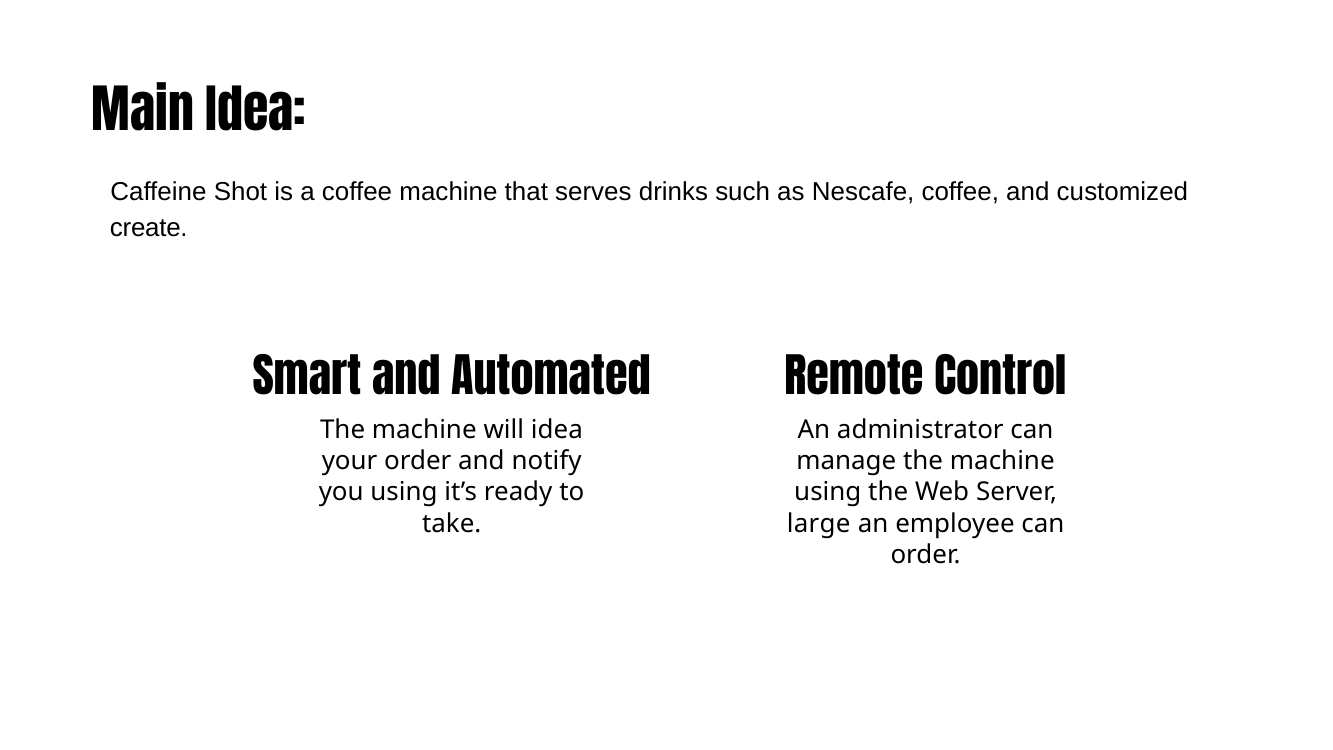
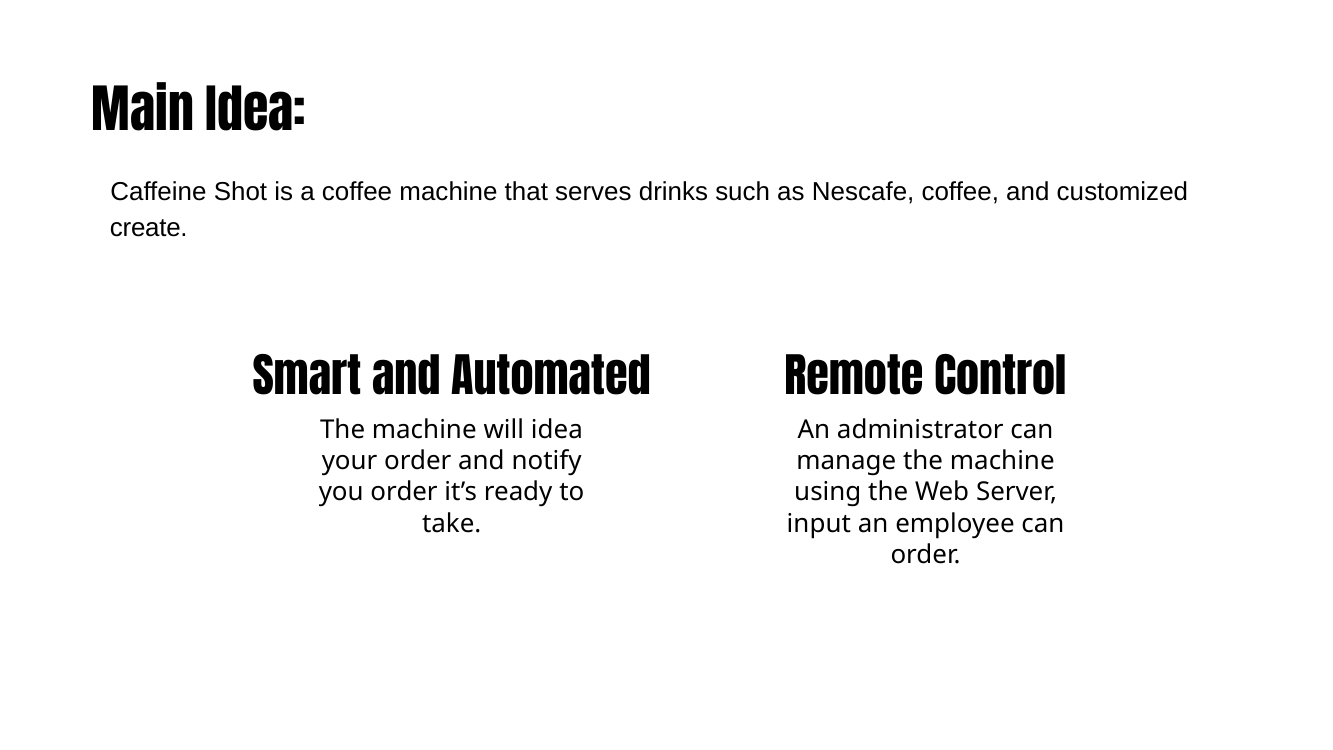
you using: using -> order (404, 492)
large: large -> input (819, 523)
